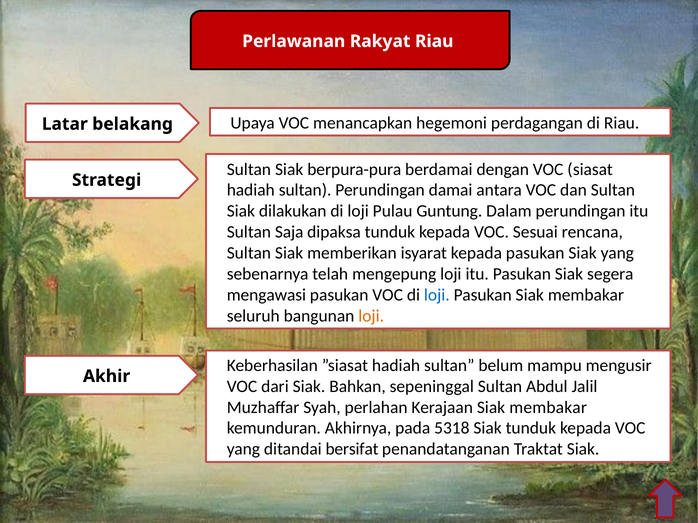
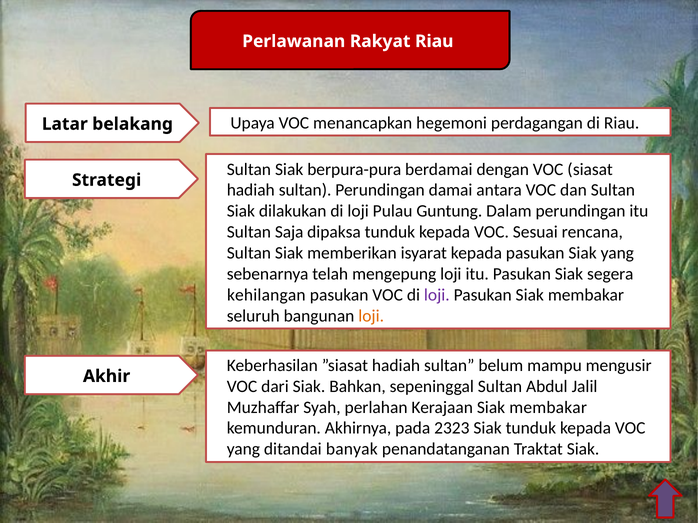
mengawasi: mengawasi -> kehilangan (266, 295)
loji colour: blue -> purple (437, 295)
5318: 5318 -> 2323 (452, 429)
bersifat: bersifat -> banyak (352, 450)
